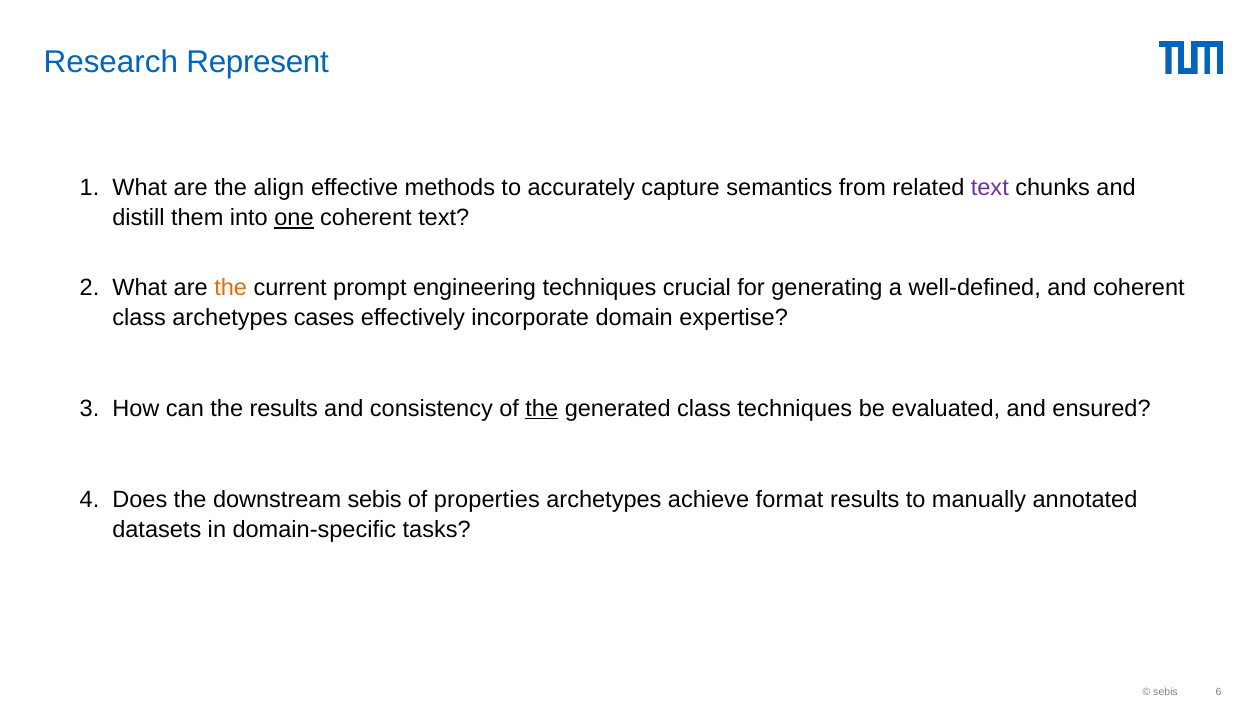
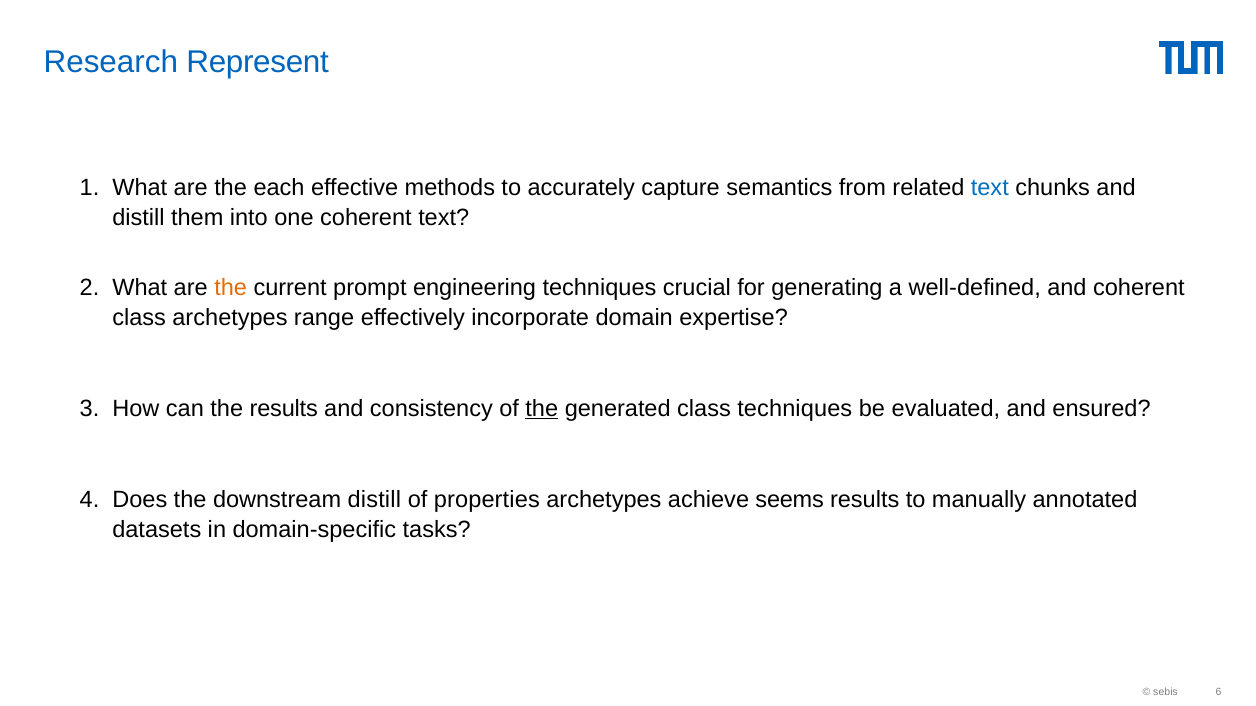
align: align -> each (279, 188)
text colour: purple -> blue (990, 188)
one underline: present -> none (294, 218)
cases: cases -> range (324, 318)
downstream sebis: sebis -> distill (374, 500)
format: format -> seems (790, 500)
